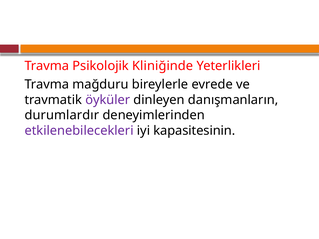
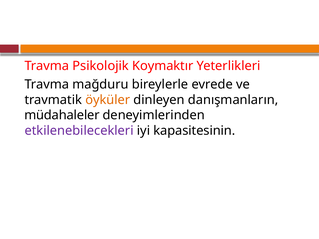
Kliniğinde: Kliniğinde -> Koymaktır (163, 66)
öyküler colour: purple -> orange (108, 100)
durumlardır: durumlardır -> müdahaleler (62, 115)
